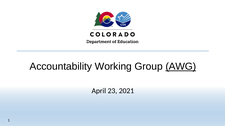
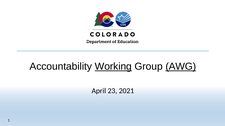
Working underline: none -> present (113, 67)
